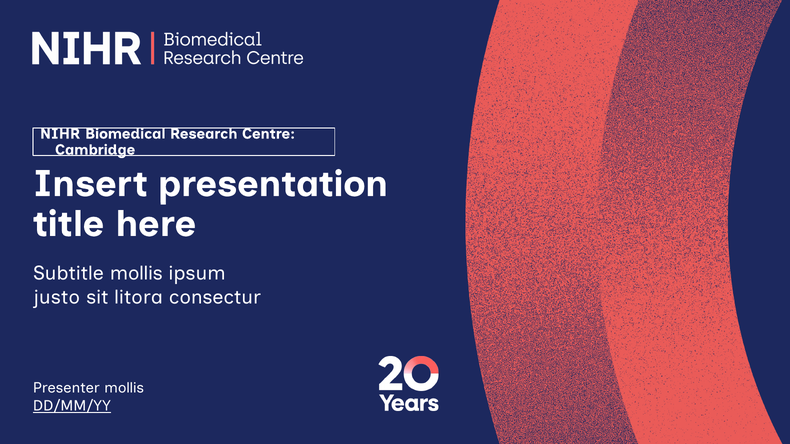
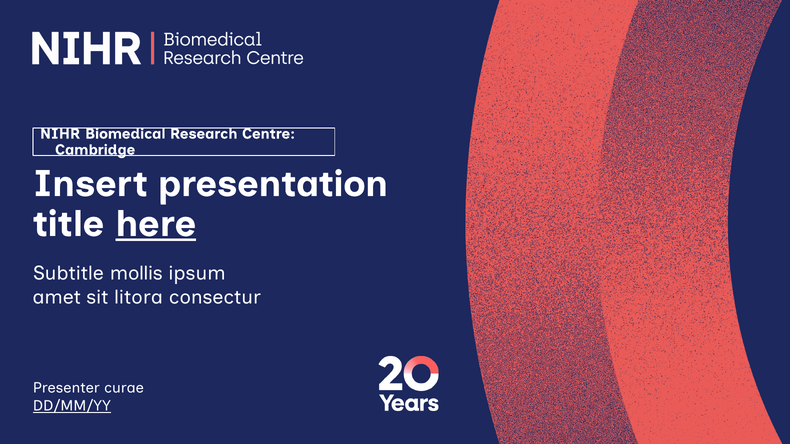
here underline: none -> present (156, 224)
justo: justo -> amet (57, 297)
Presenter mollis: mollis -> curae (124, 388)
